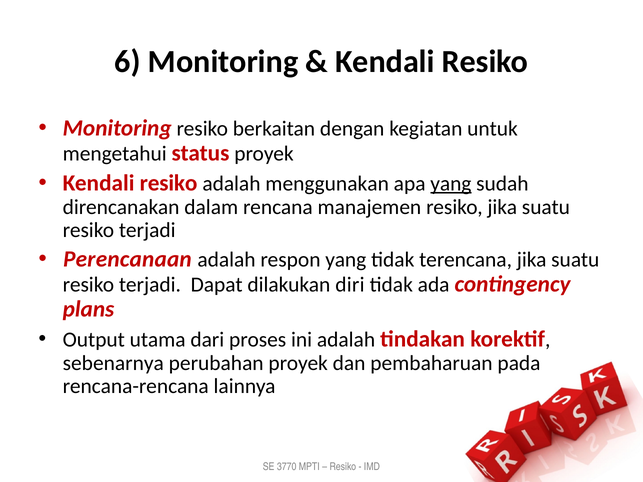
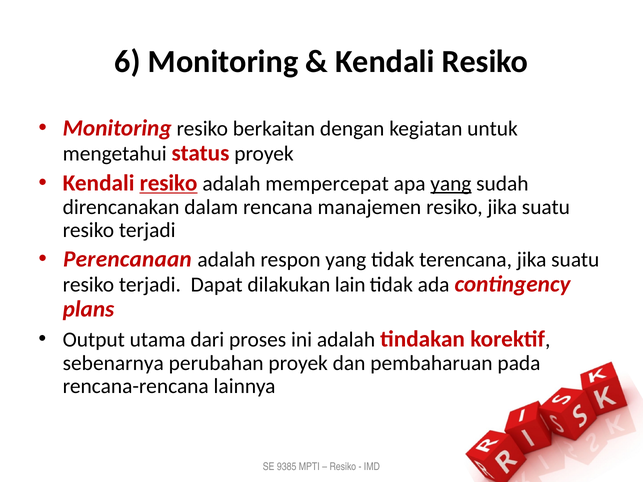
resiko underline: none -> present (169, 183)
menggunakan: menggunakan -> mempercepat (327, 184)
diri: diri -> lain (350, 285)
3770: 3770 -> 9385 (287, 467)
